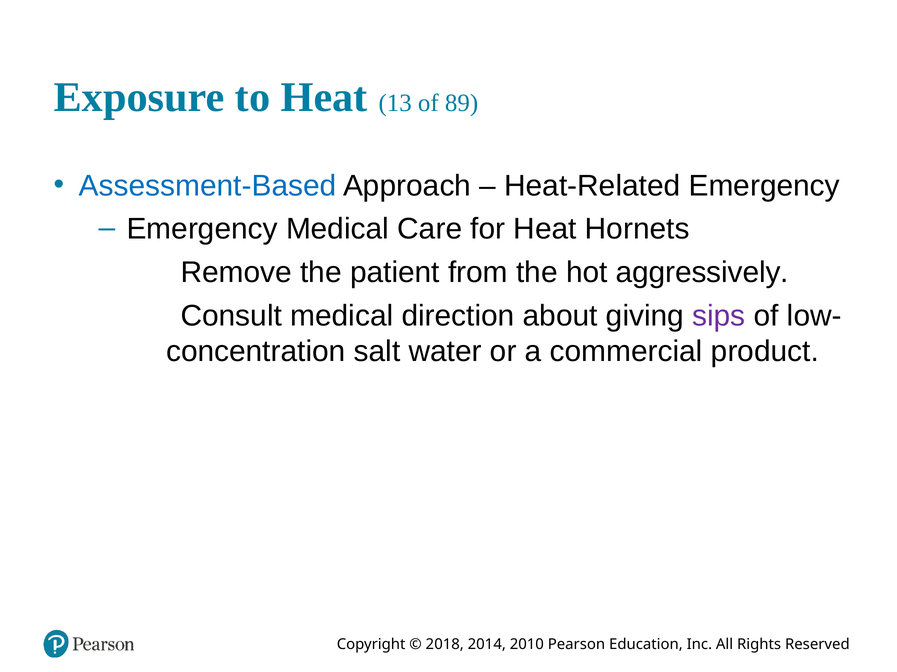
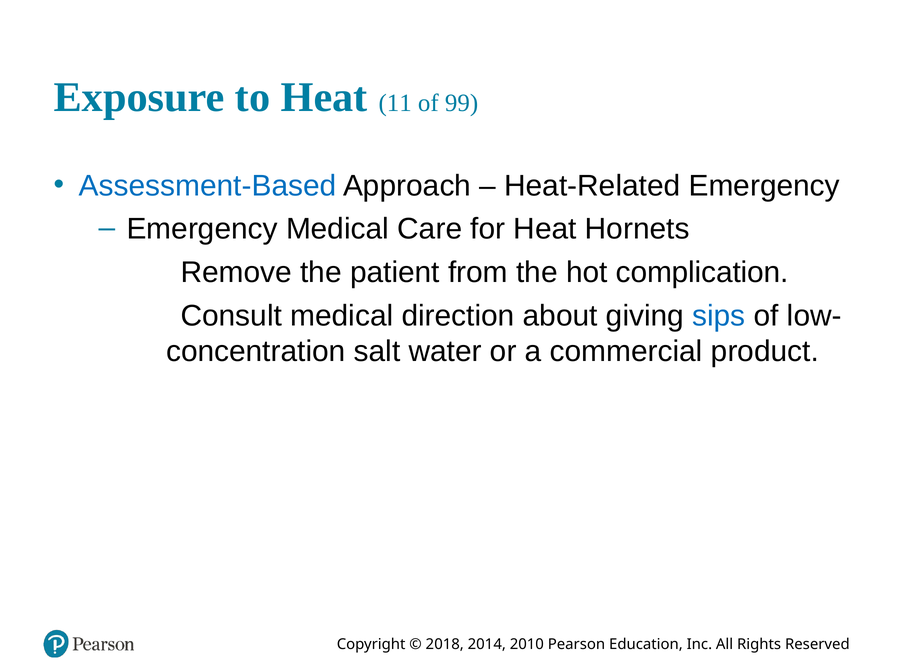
13: 13 -> 11 (395, 103)
89: 89 -> 99 (462, 103)
aggressively: aggressively -> complication (702, 273)
sips colour: purple -> blue (719, 316)
